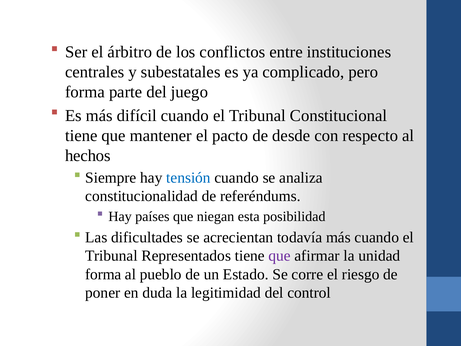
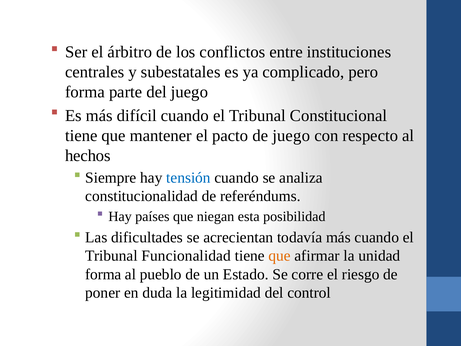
de desde: desde -> juego (291, 135)
Representados: Representados -> Funcionalidad (186, 256)
que colour: purple -> orange (280, 256)
